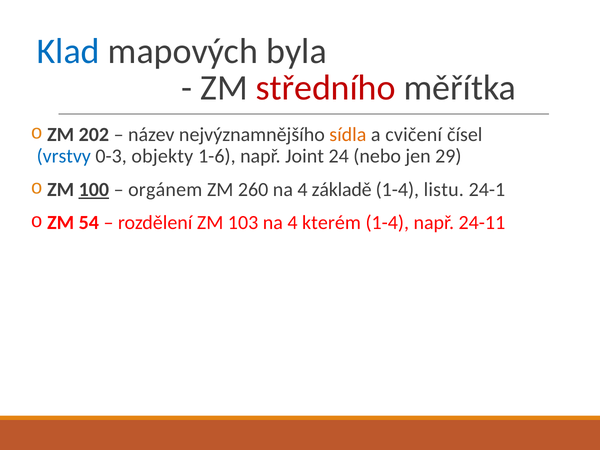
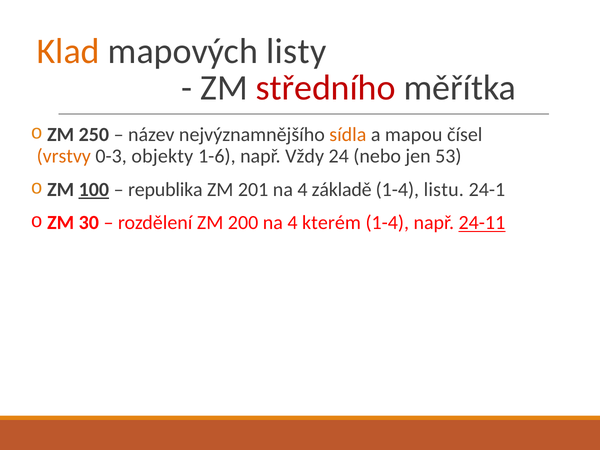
Klad colour: blue -> orange (68, 51)
byla: byla -> listy (296, 51)
202: 202 -> 250 (94, 135)
cvičení: cvičení -> mapou (414, 135)
vrstvy colour: blue -> orange (64, 156)
Joint: Joint -> Vždy (305, 156)
29: 29 -> 53 (448, 156)
orgánem: orgánem -> republika (165, 190)
260: 260 -> 201 (253, 190)
54: 54 -> 30 (89, 223)
103: 103 -> 200 (243, 223)
24-11 underline: none -> present (482, 223)
